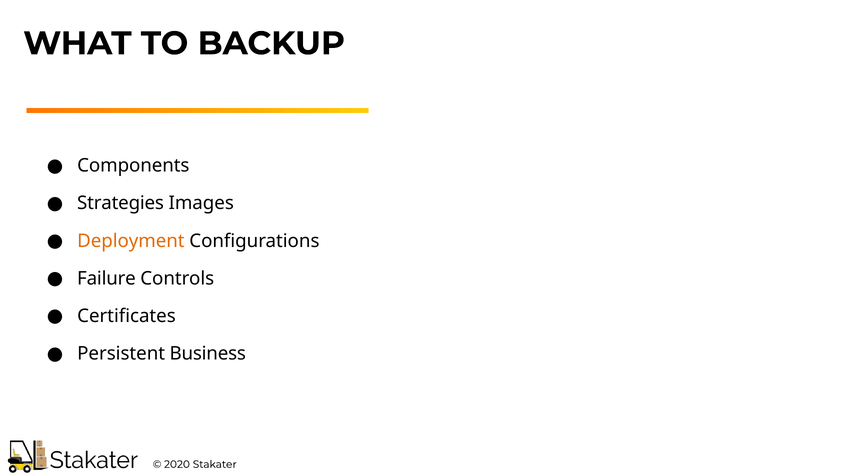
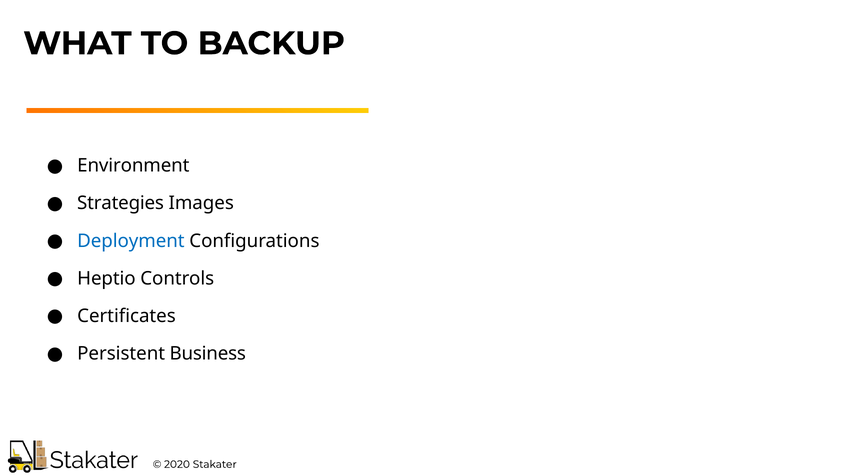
Components: Components -> Environment (133, 166)
Deployment colour: orange -> blue (131, 241)
Failure: Failure -> Heptio (106, 278)
